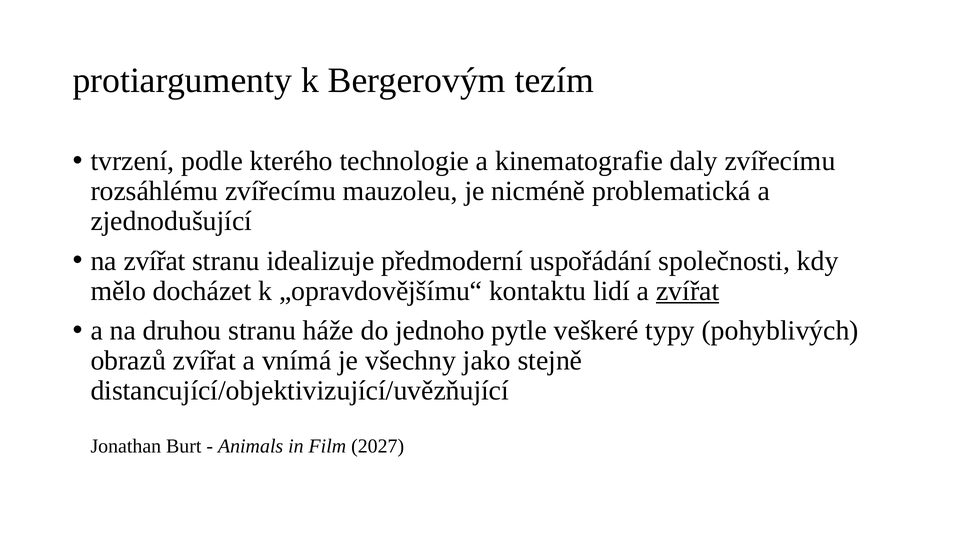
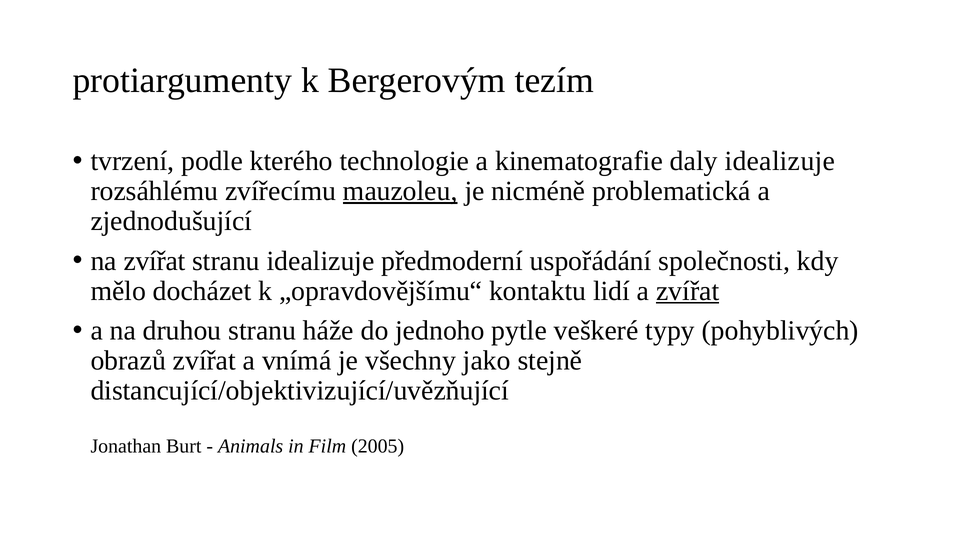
daly zvířecímu: zvířecímu -> idealizuje (780, 161)
mauzoleu underline: none -> present (400, 191)
2027: 2027 -> 2005 (378, 446)
